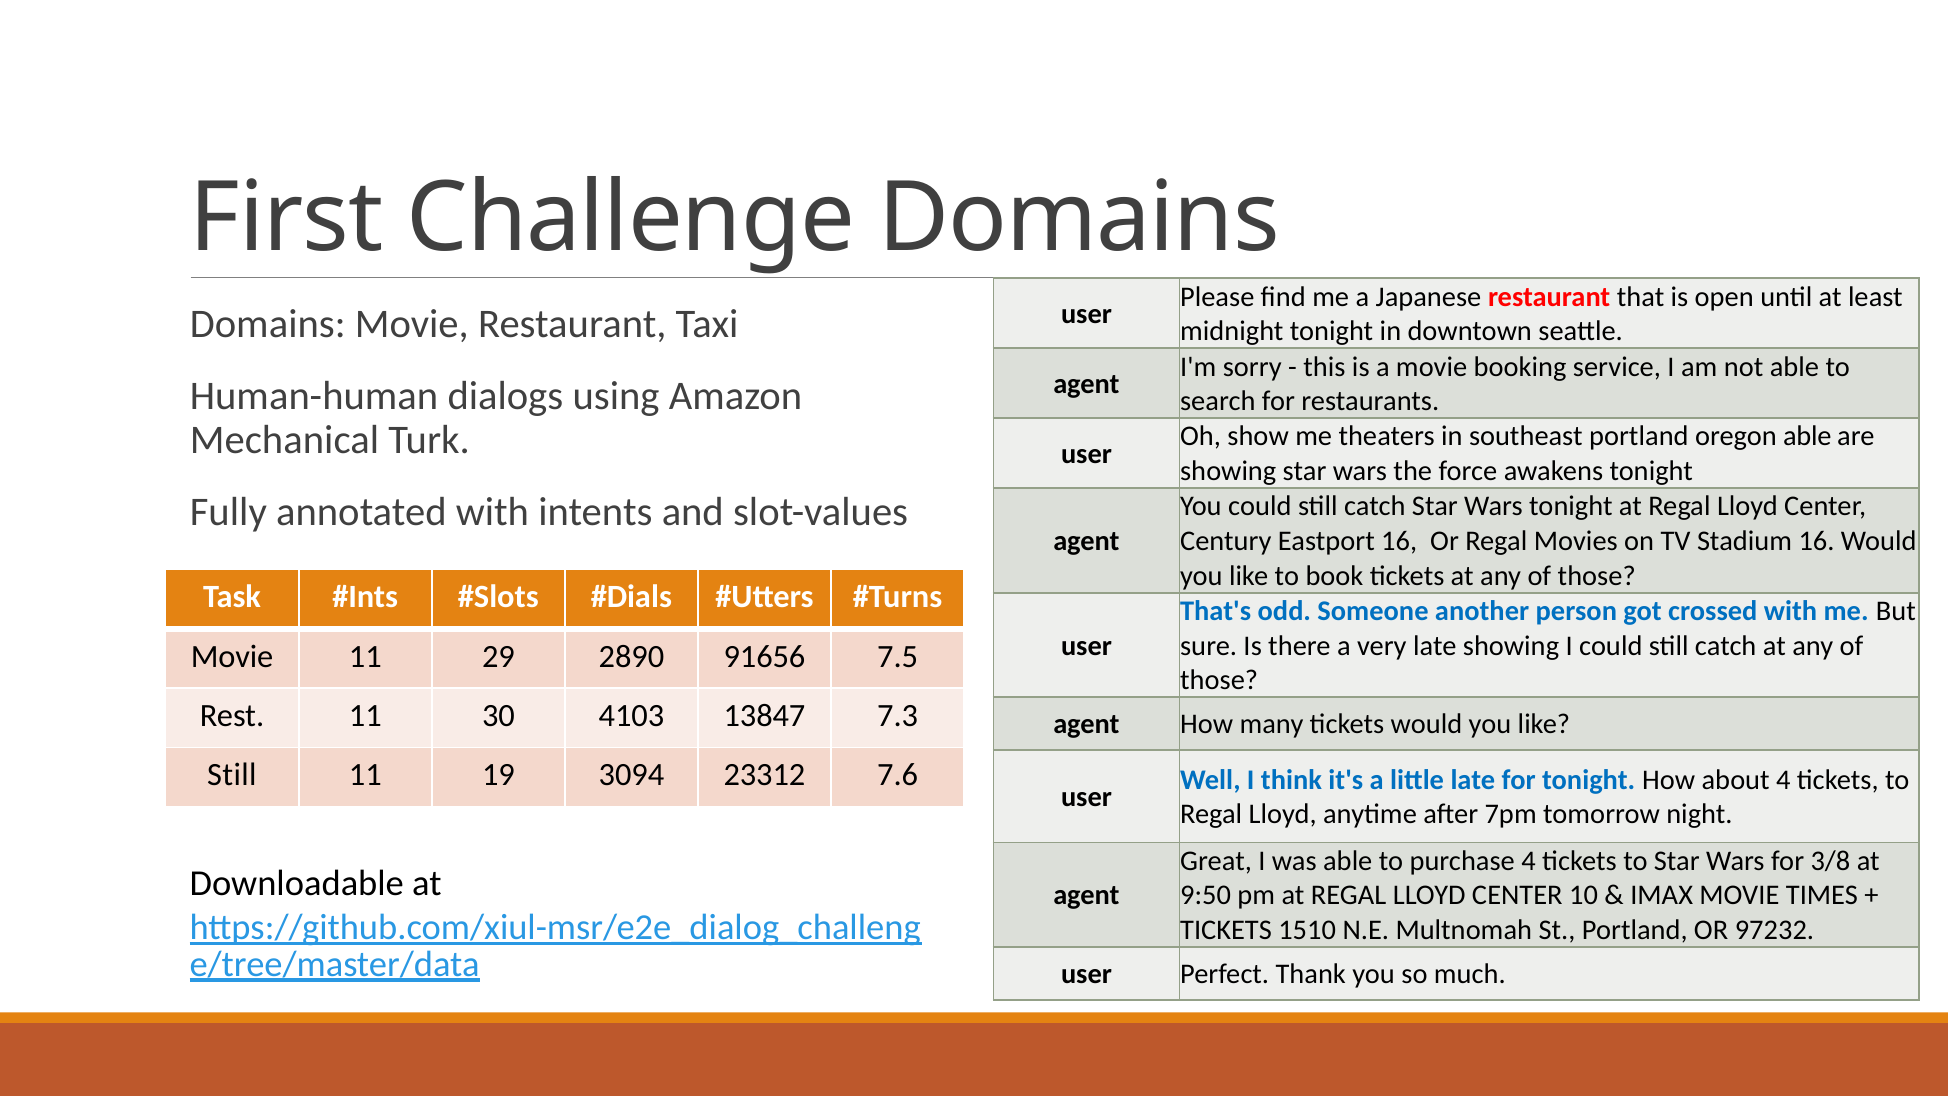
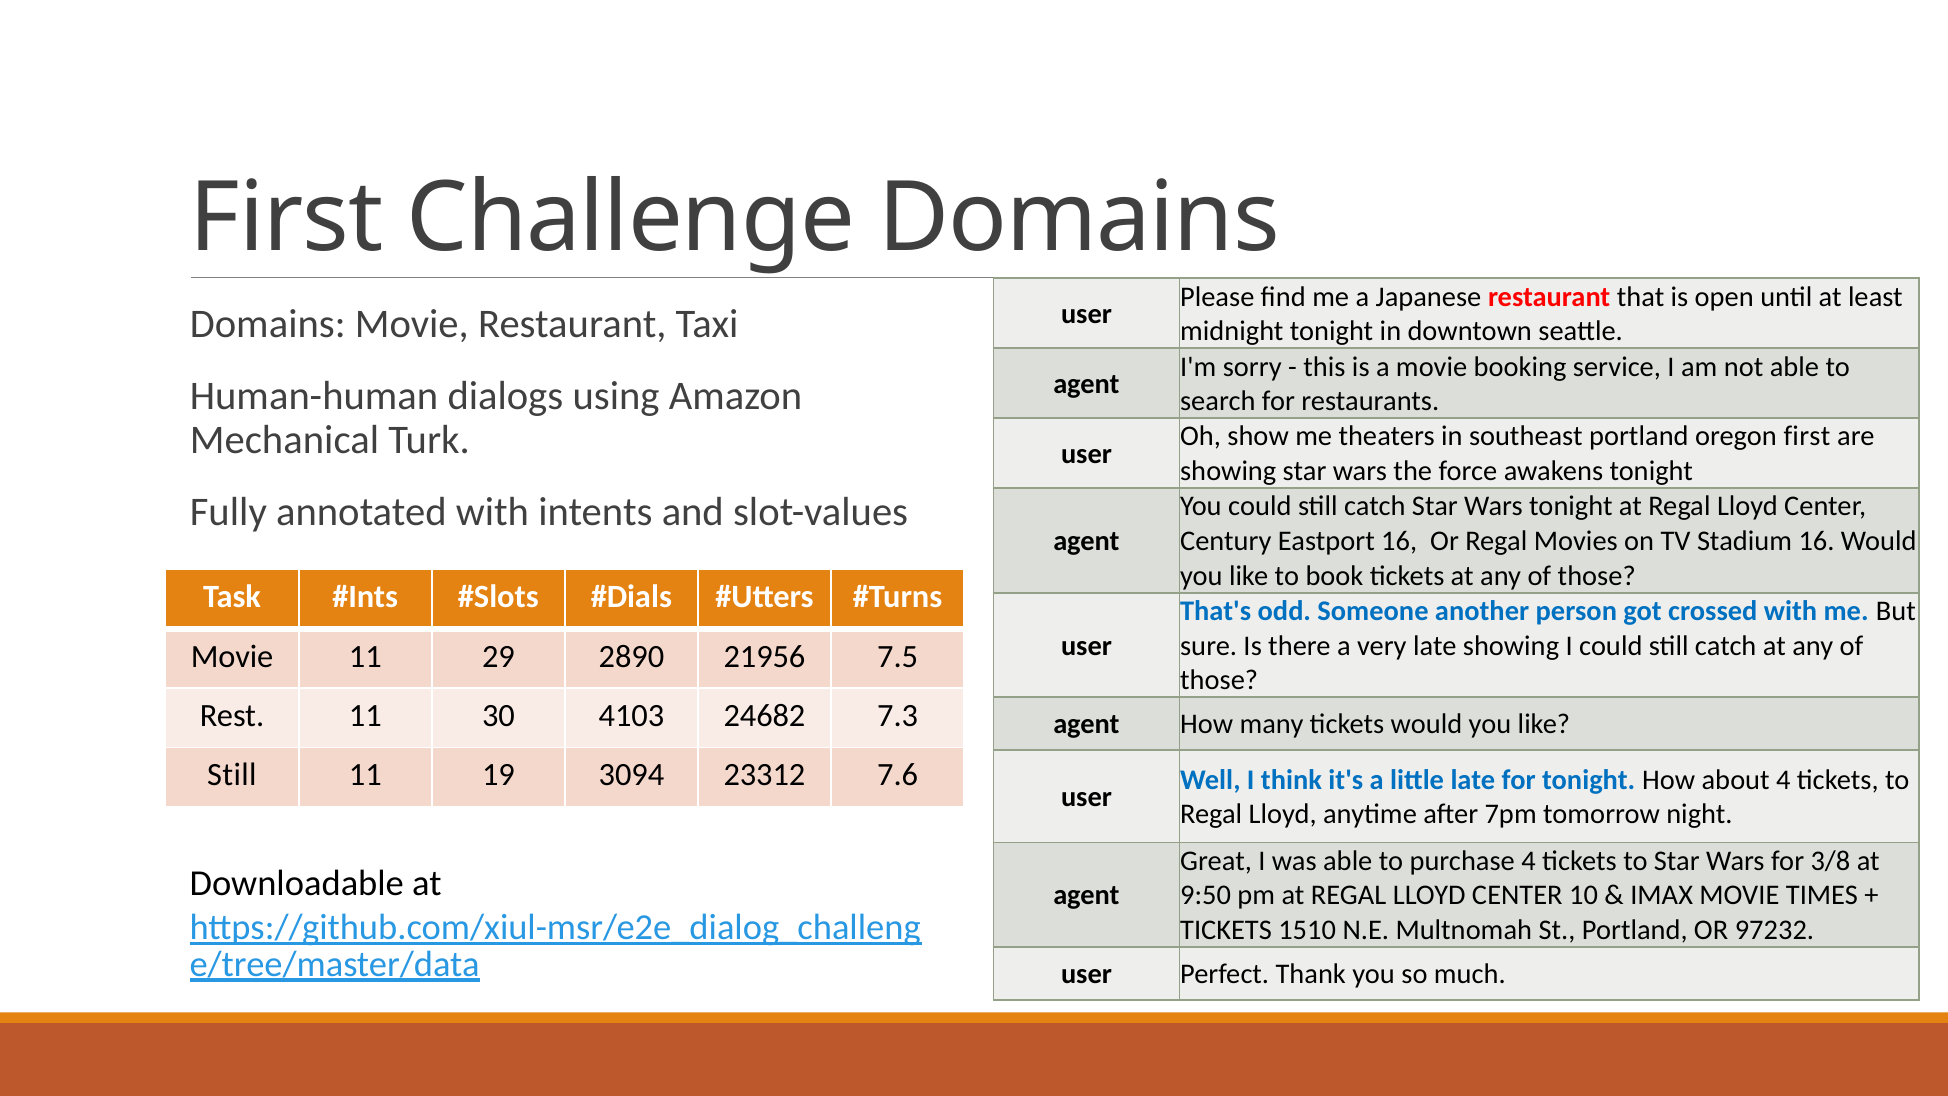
oregon able: able -> first (1807, 437)
91656: 91656 -> 21956 (764, 656)
13847: 13847 -> 24682 (764, 716)
